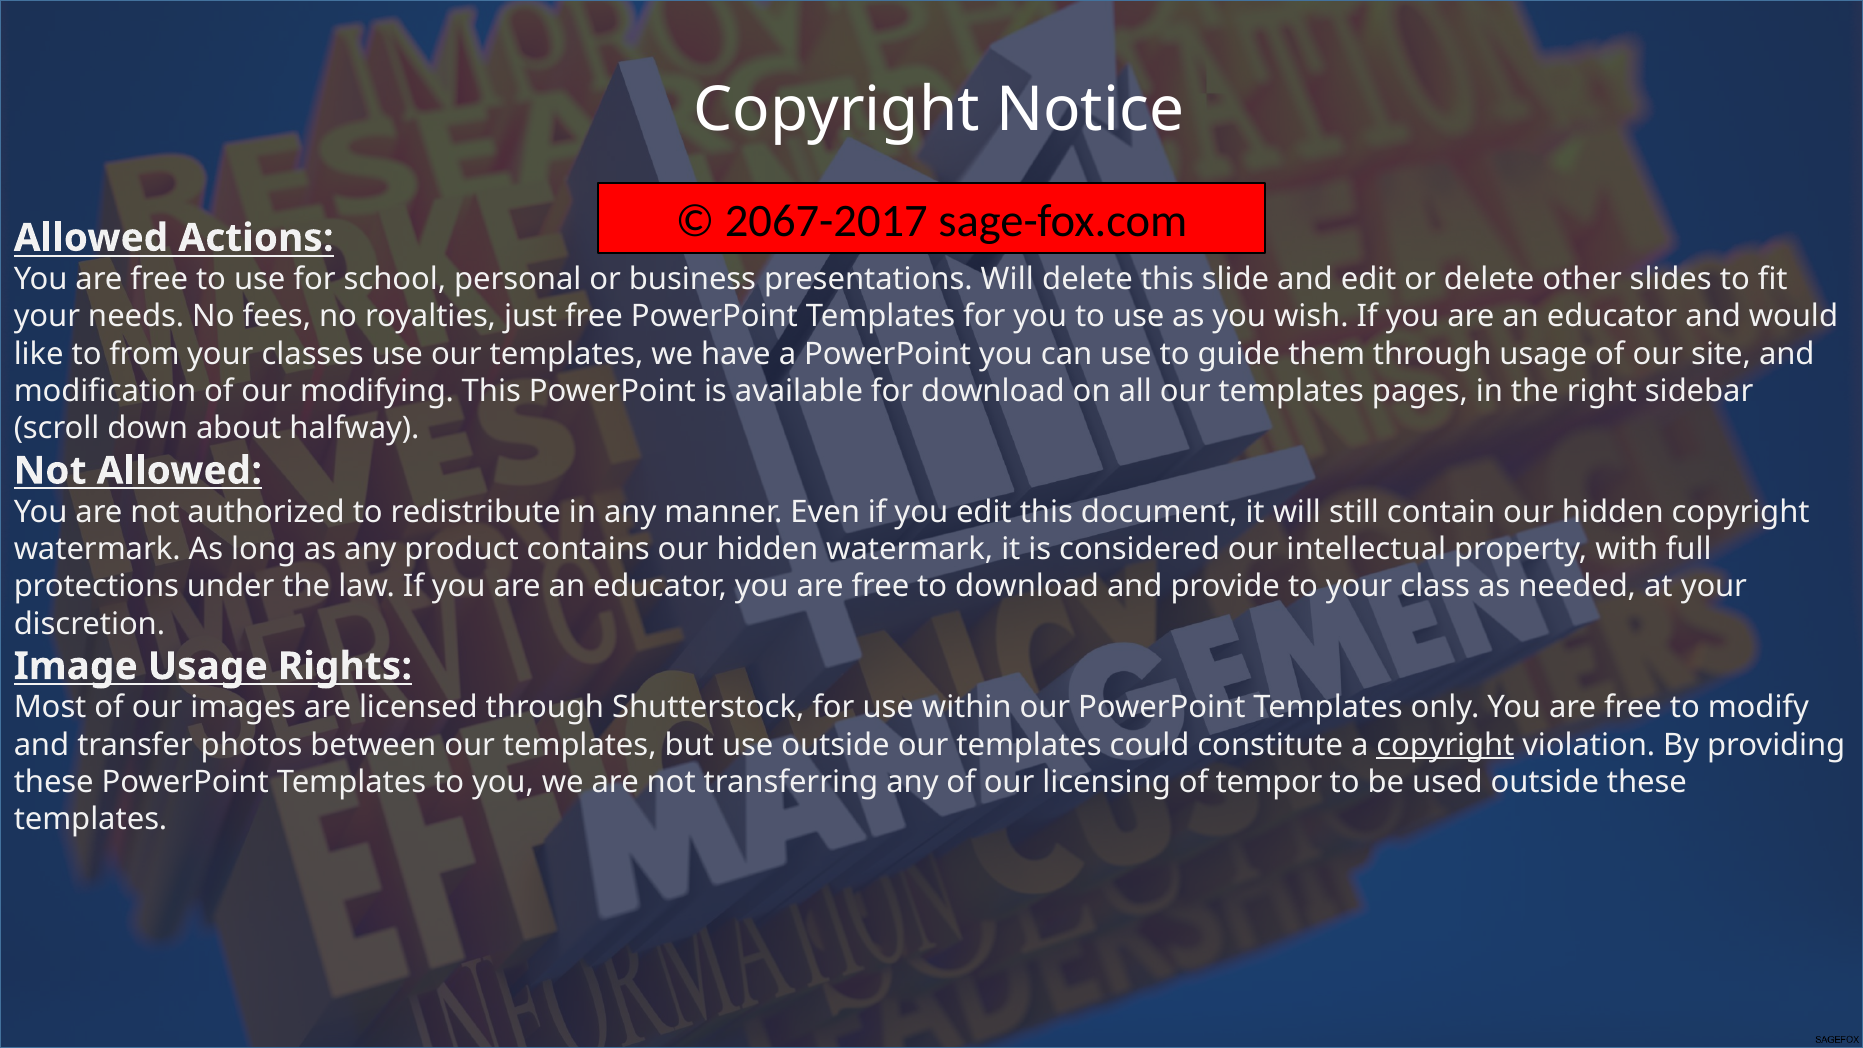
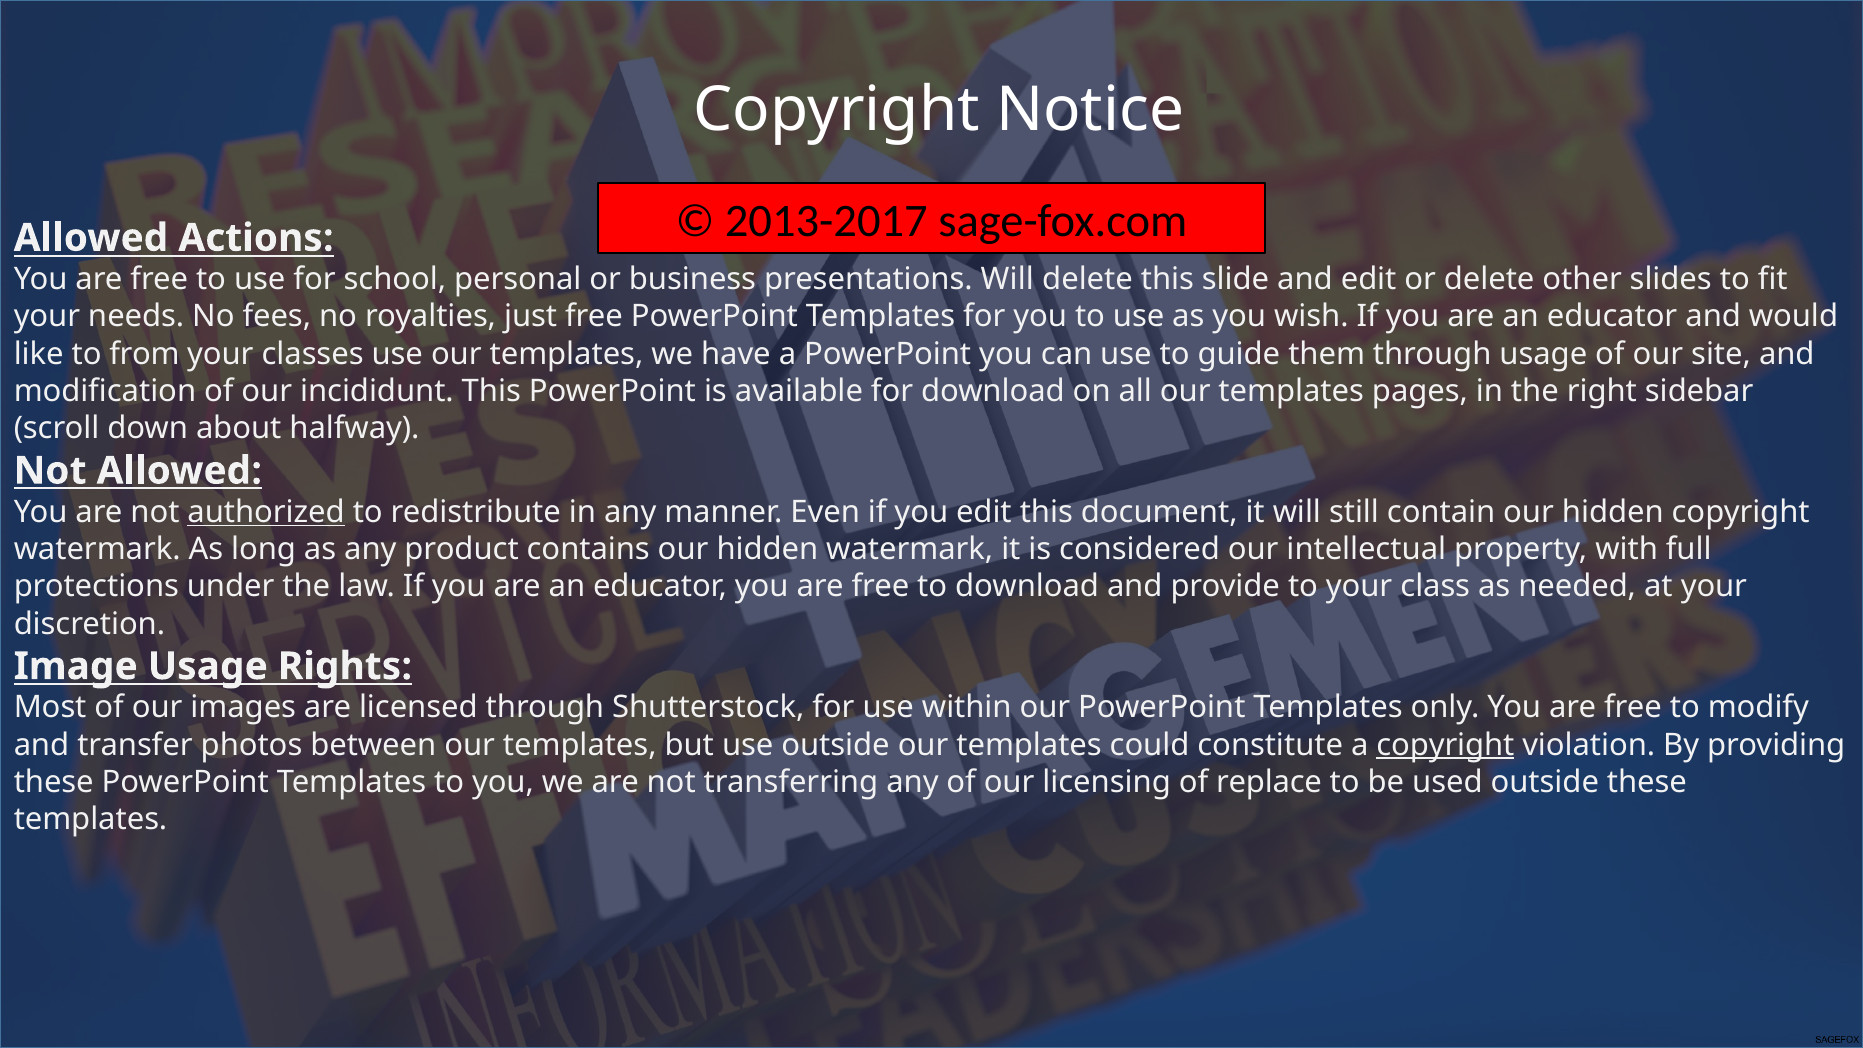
2067-2017: 2067-2017 -> 2013-2017 (826, 221)
modifying: modifying -> incididunt (377, 391)
authorized underline: none -> present (266, 512)
tempor: tempor -> replace (1269, 782)
